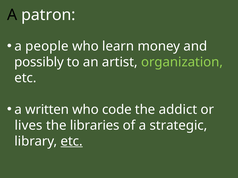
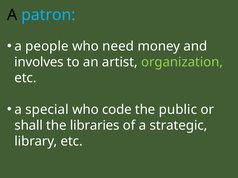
patron colour: white -> light blue (48, 15)
learn: learn -> need (118, 46)
possibly: possibly -> involves (39, 62)
written: written -> special (47, 110)
addict: addict -> public (178, 110)
lives: lives -> shall (29, 126)
etc underline: present -> none (72, 142)
